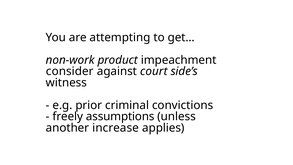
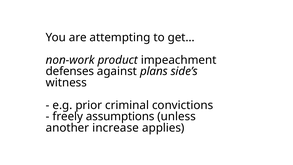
consider: consider -> defenses (70, 71)
court: court -> plans (154, 71)
